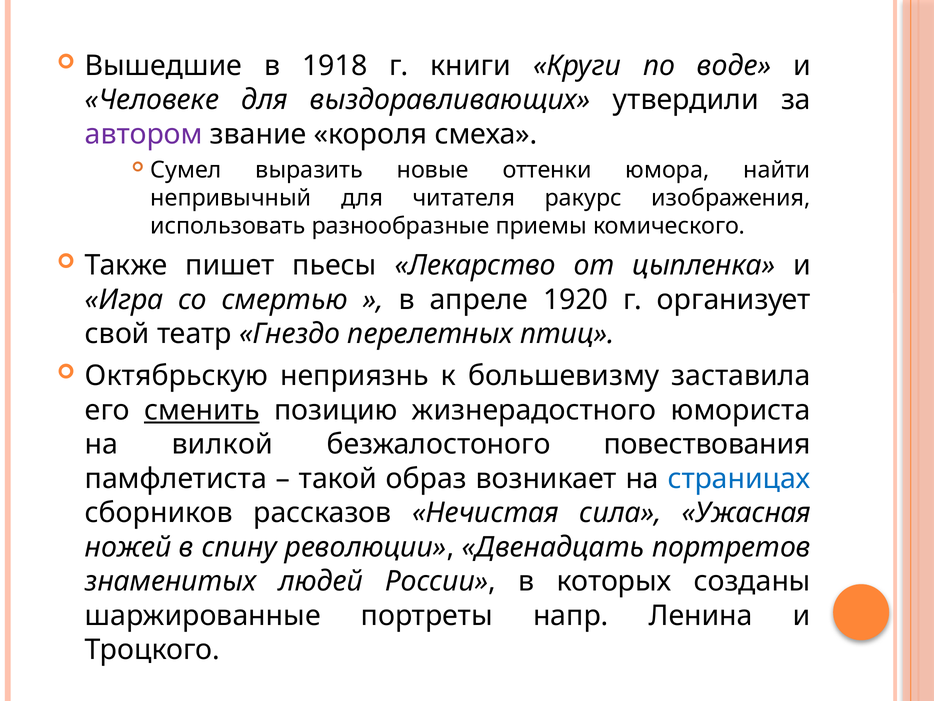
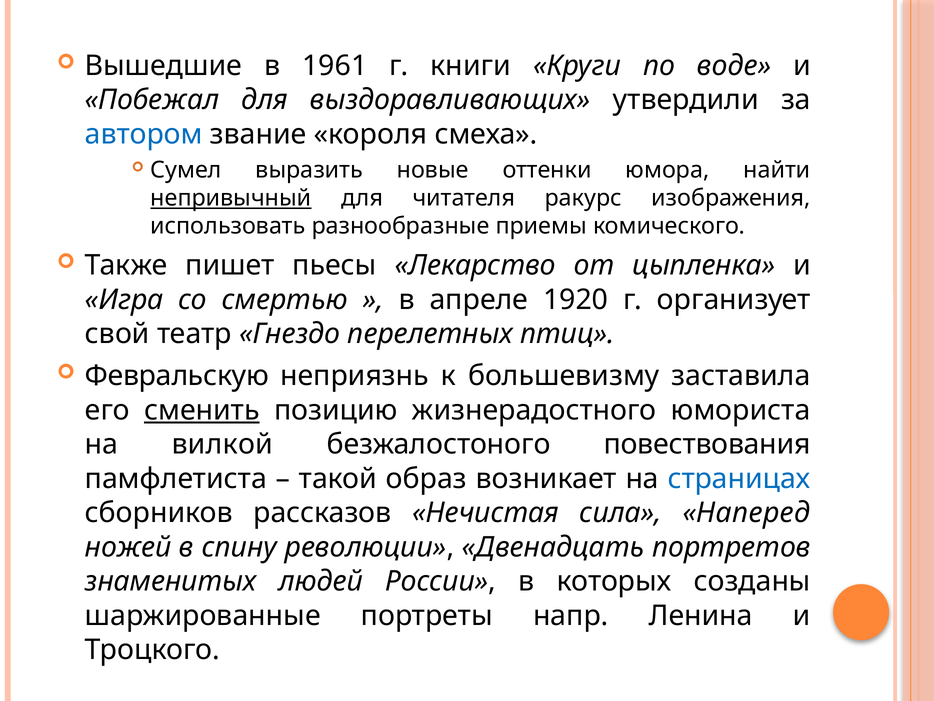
1918: 1918 -> 1961 (335, 66)
Человеке: Человеке -> Побежал (152, 100)
автором colour: purple -> blue (144, 134)
непривычный underline: none -> present (231, 198)
Октябрьскую: Октябрьскую -> Февральскую (177, 376)
Ужасная: Ужасная -> Наперед (746, 513)
